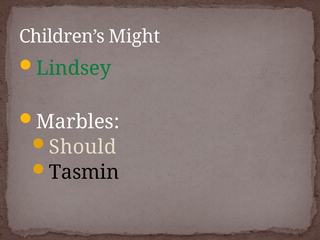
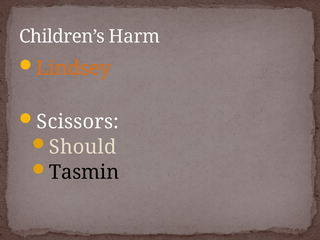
Might: Might -> Harm (134, 37)
Lindsey colour: green -> orange (74, 68)
Marbles: Marbles -> Scissors (78, 122)
